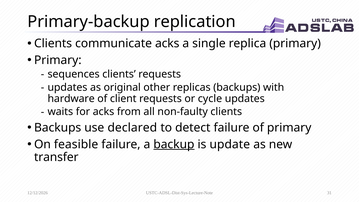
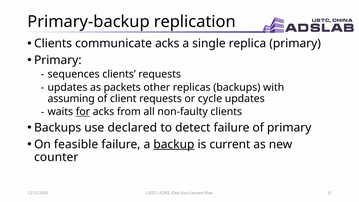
original: original -> packets (122, 87)
hardware: hardware -> assuming (71, 99)
for underline: none -> present (83, 112)
update: update -> current (230, 144)
transfer: transfer -> counter (56, 157)
